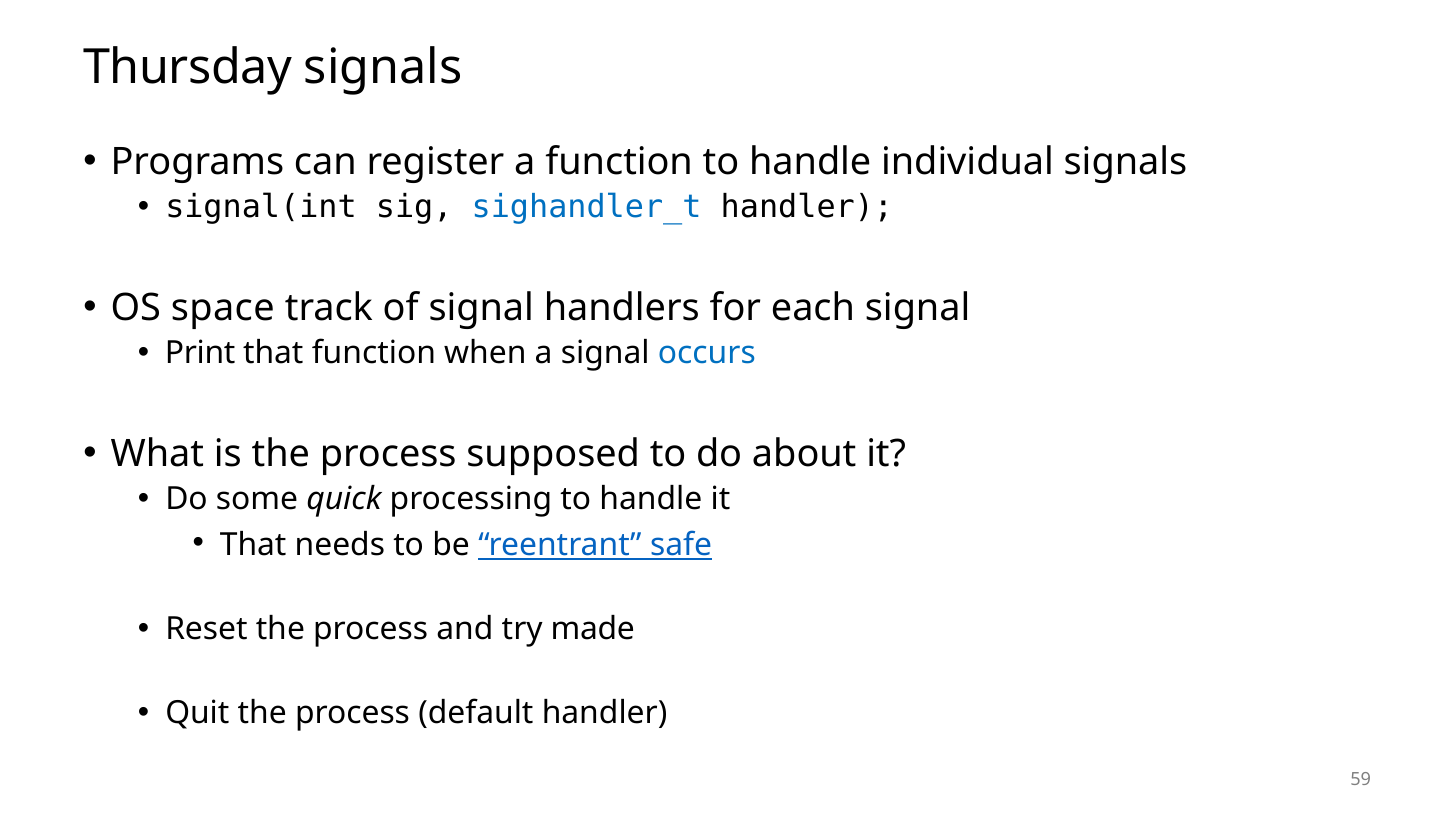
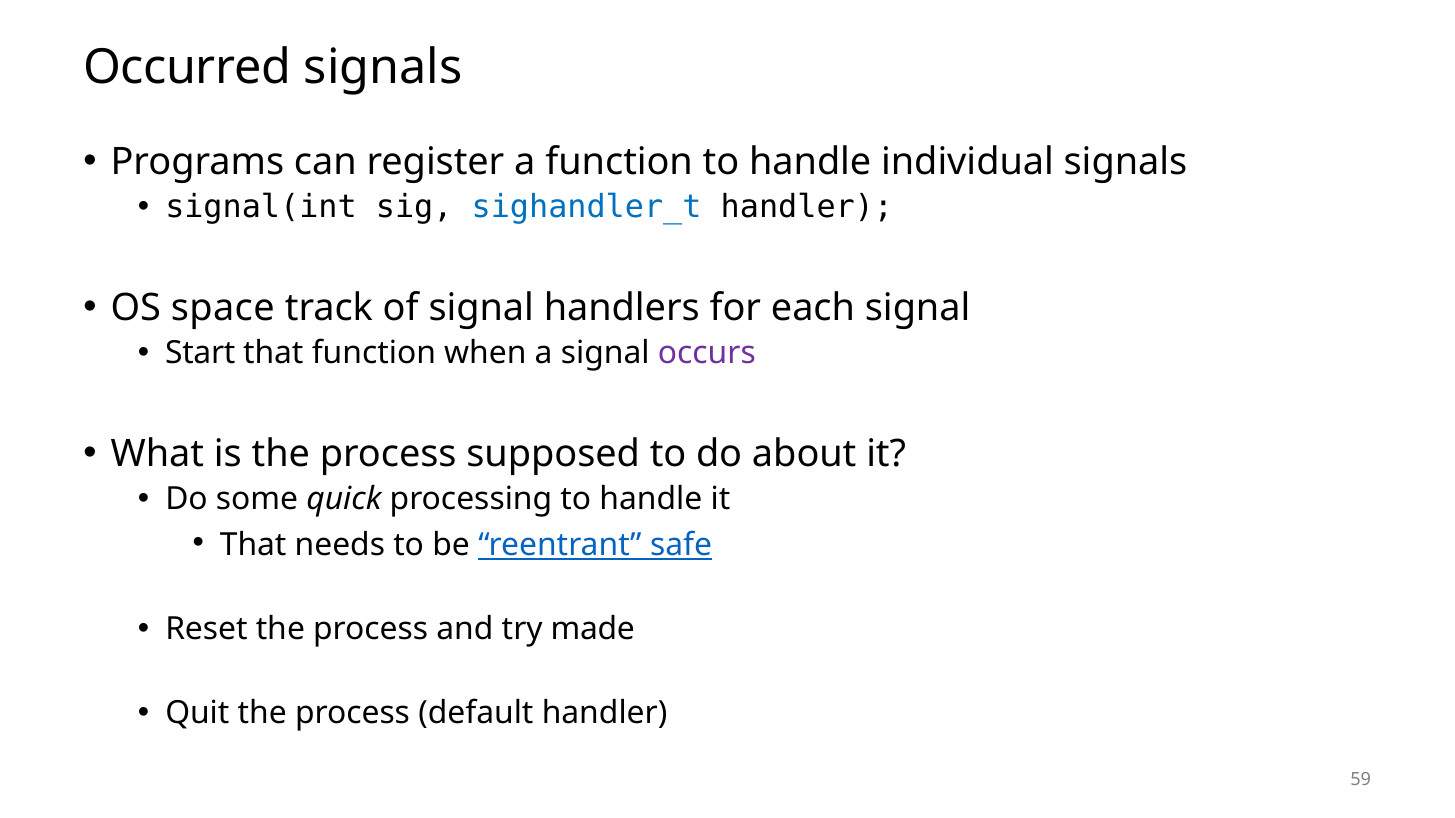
Thursday: Thursday -> Occurred (188, 68)
Print: Print -> Start (200, 353)
occurs colour: blue -> purple (707, 353)
